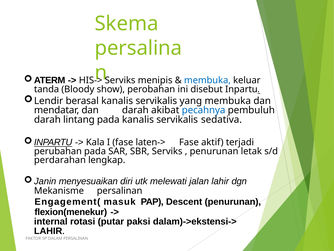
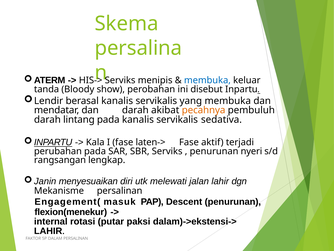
pecahnya colour: blue -> orange (204, 110)
letak: letak -> nyeri (251, 151)
perdarahan: perdarahan -> rangsangan (60, 160)
